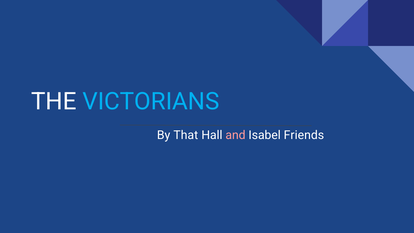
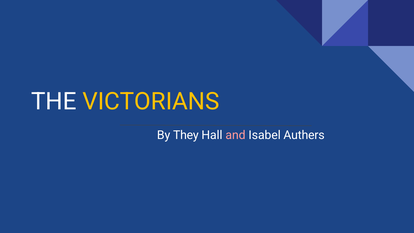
VICTORIANS colour: light blue -> yellow (151, 101)
That: That -> They (186, 135)
Friends: Friends -> Authers (304, 135)
